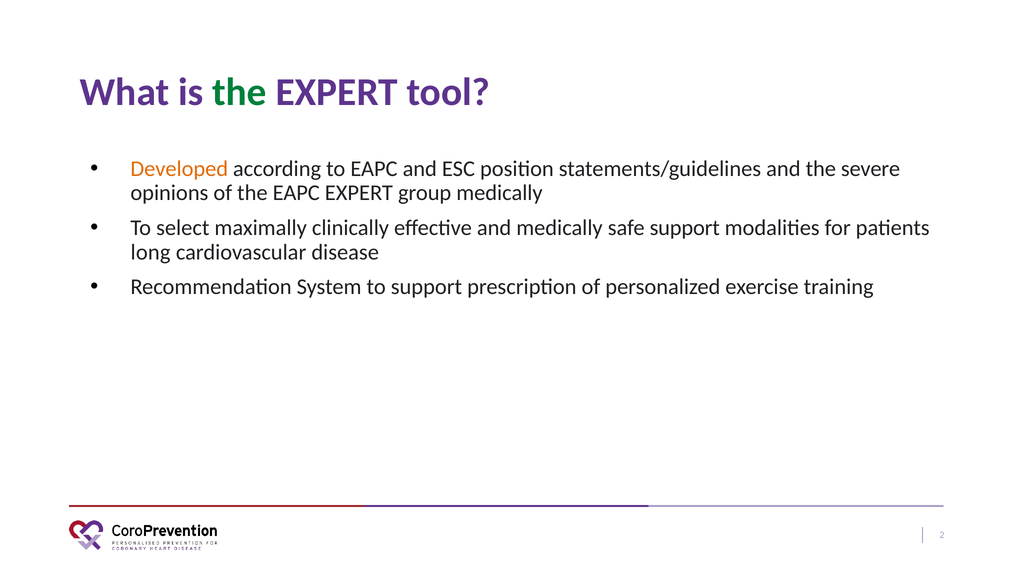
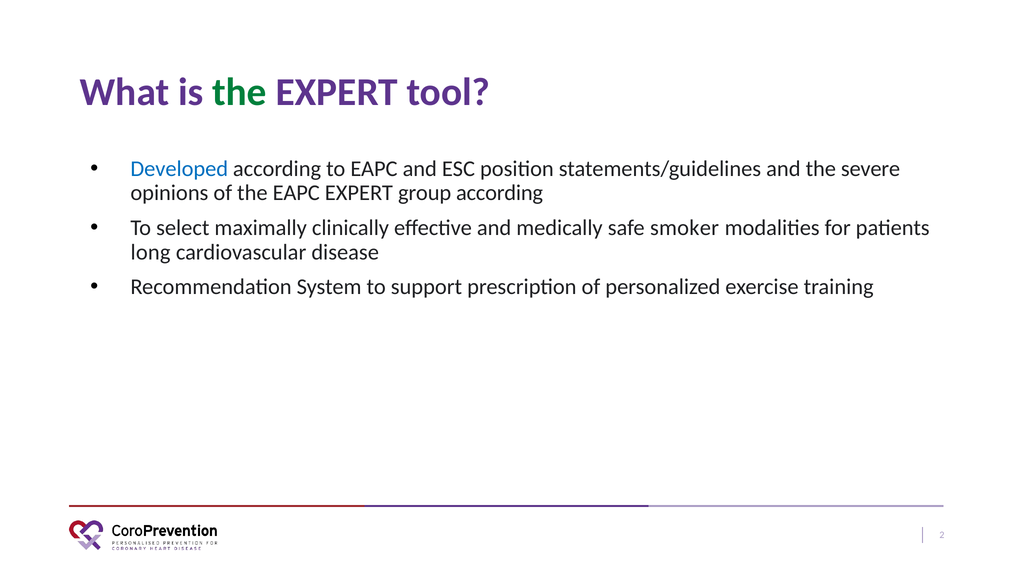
Developed colour: orange -> blue (179, 169)
group medically: medically -> according (500, 193)
safe support: support -> smoker (685, 228)
